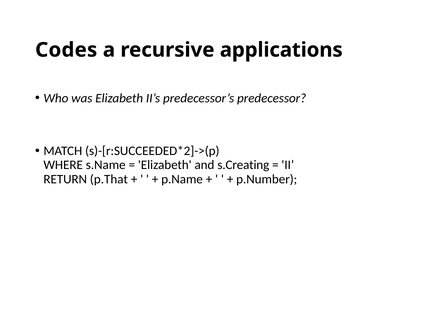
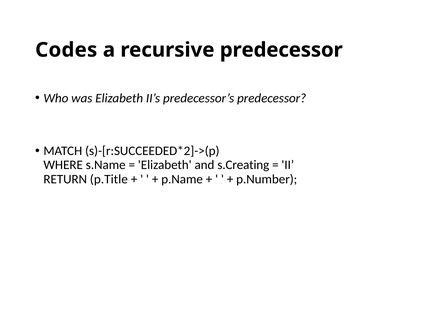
recursive applications: applications -> predecessor (281, 50)
p.That: p.That -> p.Title (109, 179)
